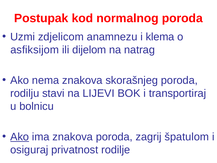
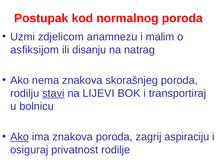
klema: klema -> malim (160, 37)
dijelom: dijelom -> disanju (89, 50)
stavi underline: none -> present (53, 93)
špatulom: špatulom -> aspiraciju (187, 137)
